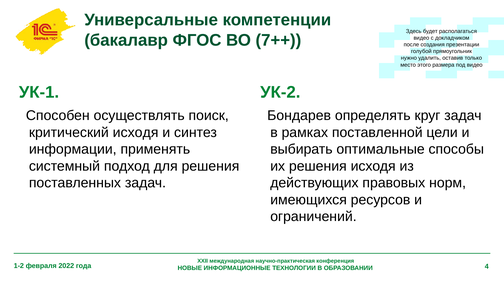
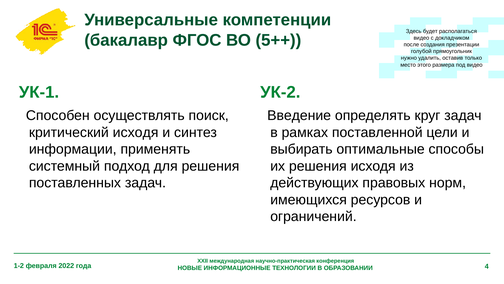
7++: 7++ -> 5++ (278, 40)
Бондарев: Бондарев -> Введение (299, 116)
